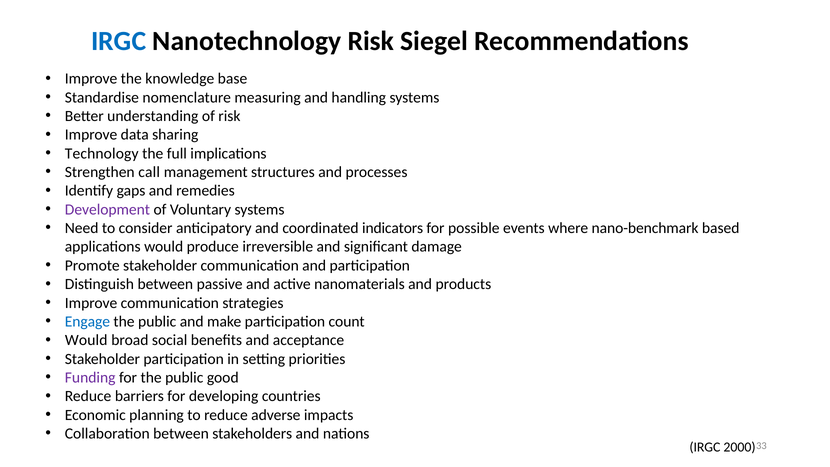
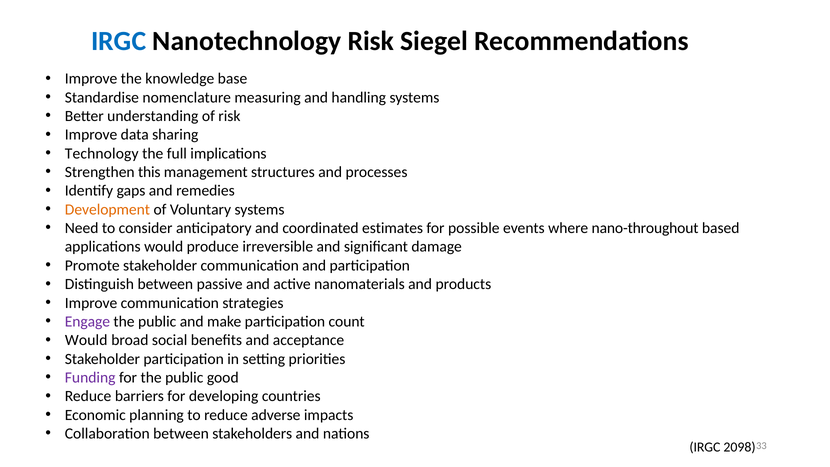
call: call -> this (149, 172)
Development colour: purple -> orange (107, 209)
indicators: indicators -> estimates (393, 228)
nano-benchmark: nano-benchmark -> nano-throughout (645, 228)
Engage colour: blue -> purple (87, 321)
2000: 2000 -> 2098 (740, 447)
